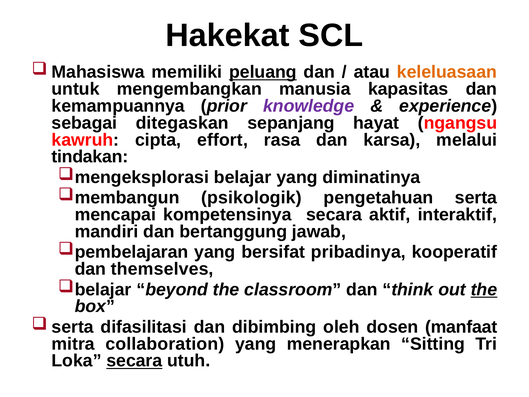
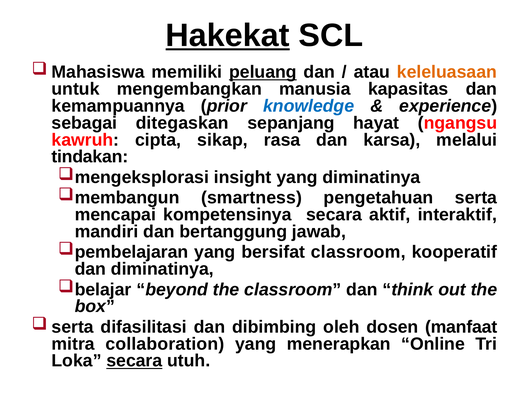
Hakekat underline: none -> present (228, 35)
knowledge colour: purple -> blue (309, 106)
effort: effort -> sikap (222, 140)
belajar: belajar -> insight (243, 177)
psikologik: psikologik -> smartness (252, 198)
bersifat pribadinya: pribadinya -> classroom (358, 252)
dan themselves: themselves -> diminatinya (162, 269)
the underline: present -> none (484, 289)
Sitting: Sitting -> Online (433, 344)
